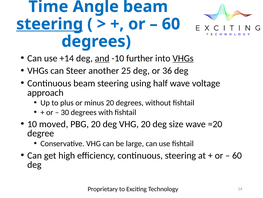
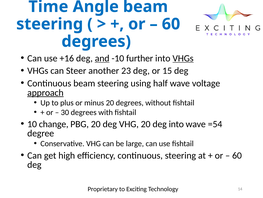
steering underline: present -> none (50, 24)
+14: +14 -> +16 (67, 58)
25: 25 -> 23 (126, 71)
36: 36 -> 15 (167, 71)
approach underline: none -> present (45, 92)
moved: moved -> change (54, 124)
deg size: size -> into (176, 124)
=20: =20 -> =54 (215, 124)
